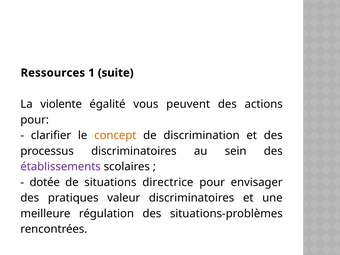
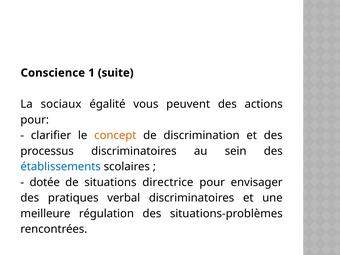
Ressources: Ressources -> Conscience (53, 73)
violente: violente -> sociaux (61, 104)
établissements colour: purple -> blue (61, 167)
valeur: valeur -> verbal (124, 198)
